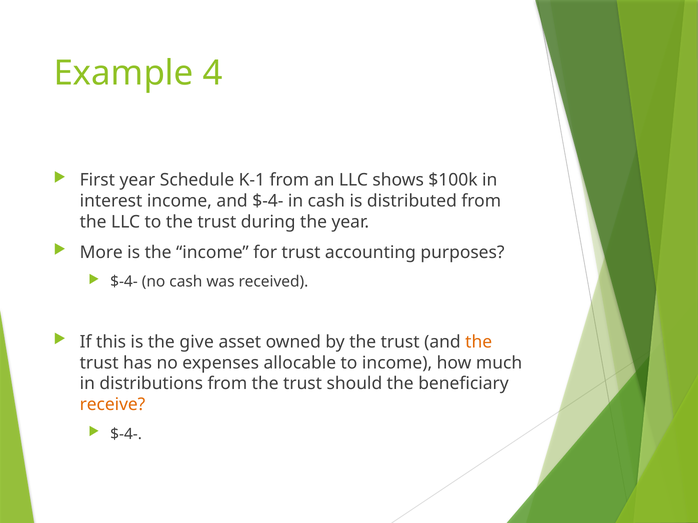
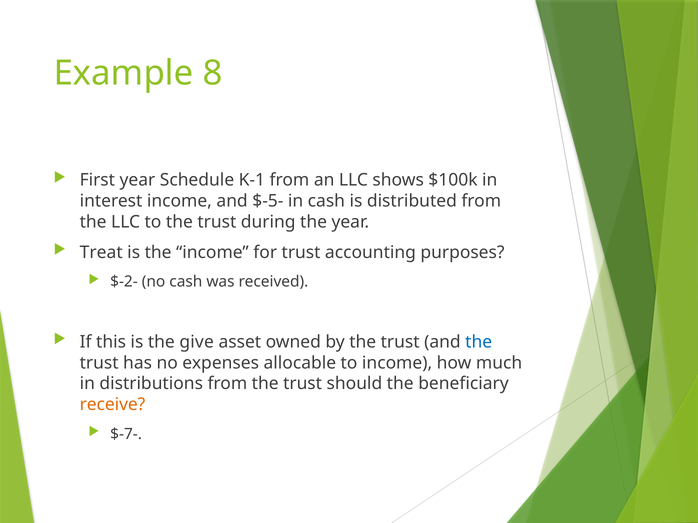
4: 4 -> 8 (213, 73)
and $-4-: $-4- -> $-5- (268, 201)
More: More -> Treat (101, 253)
$-4-: $-4- -> $-2- (124, 282)
the colour: orange -> blue (479, 342)
$-4-: $-4- -> $-7- (126, 434)
